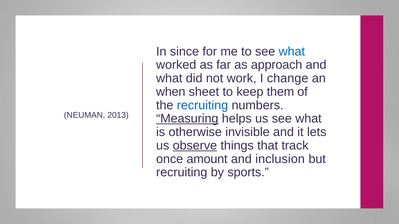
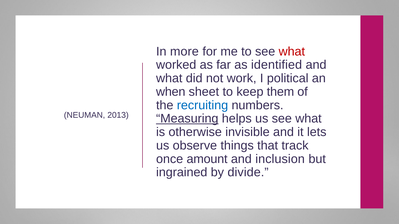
since: since -> more (184, 52)
what colour: blue -> red (292, 52)
approach: approach -> identified (277, 65)
change: change -> political (288, 78)
observe underline: present -> none (195, 146)
recruiting: recruiting -> ingrained (182, 173)
sports: sports -> divide (248, 173)
